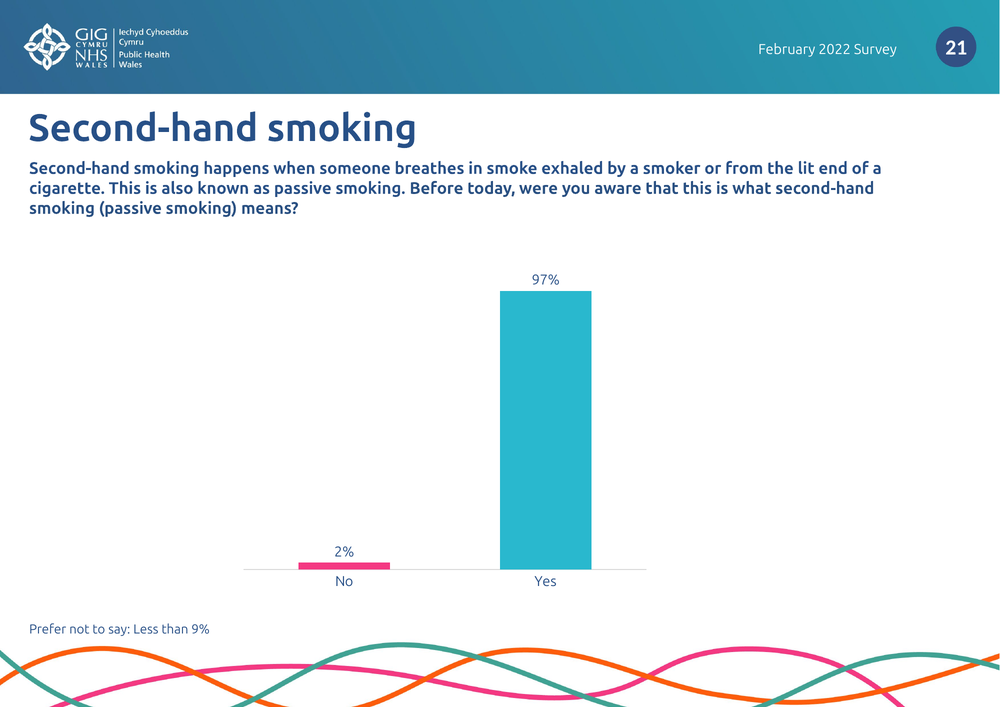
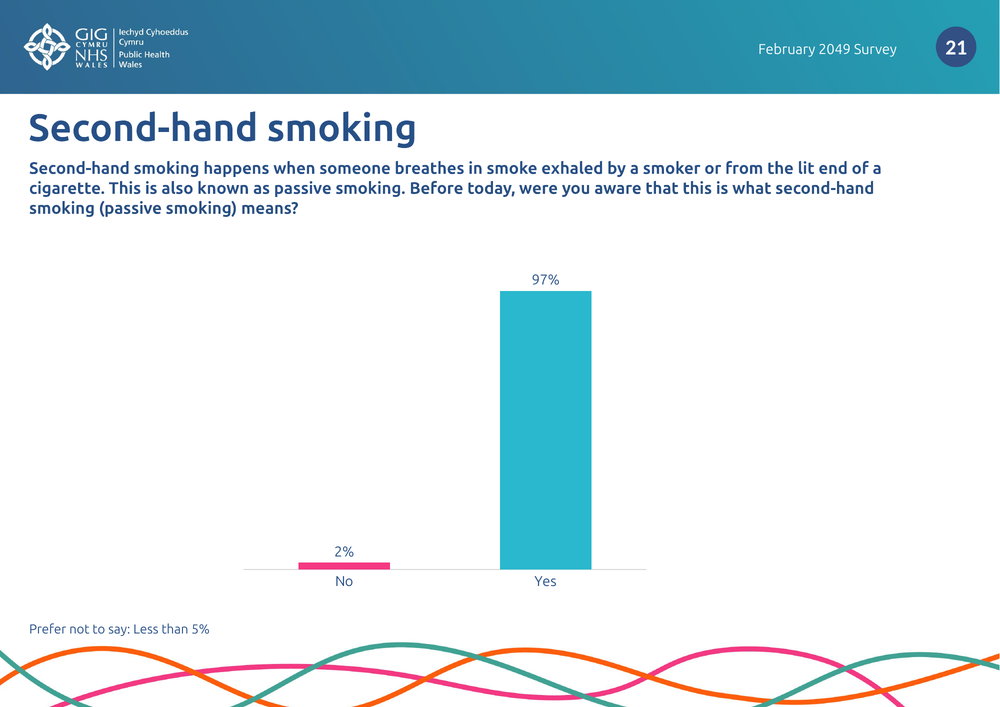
2022: 2022 -> 2049 (835, 49)
9%: 9% -> 5% (201, 629)
